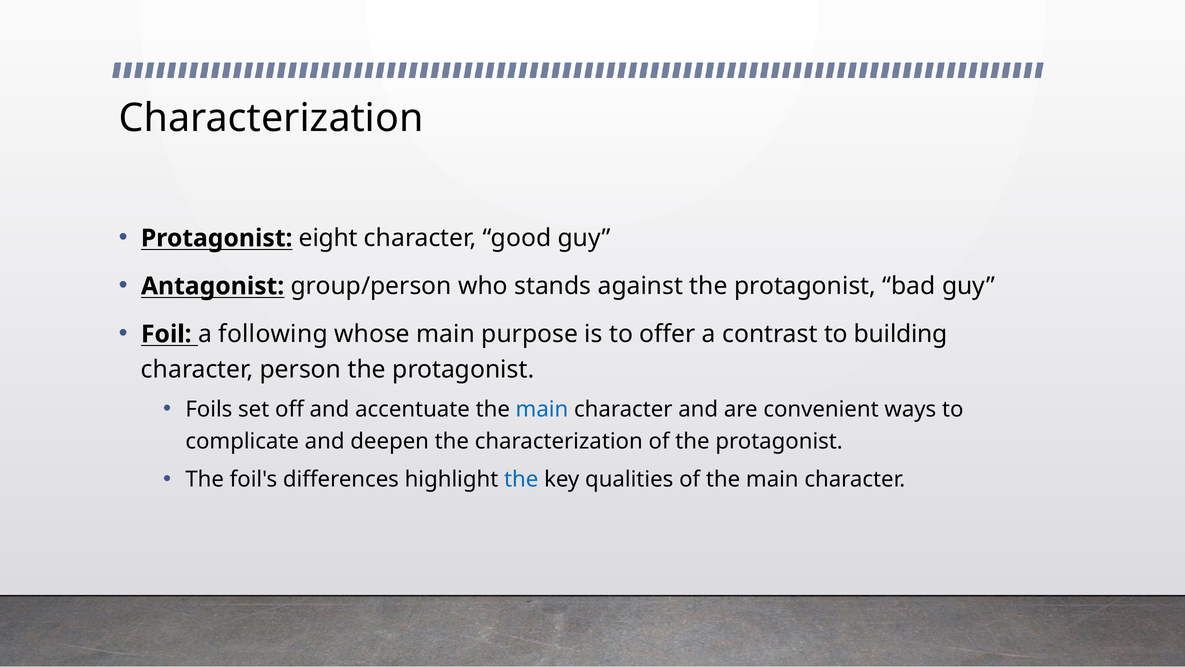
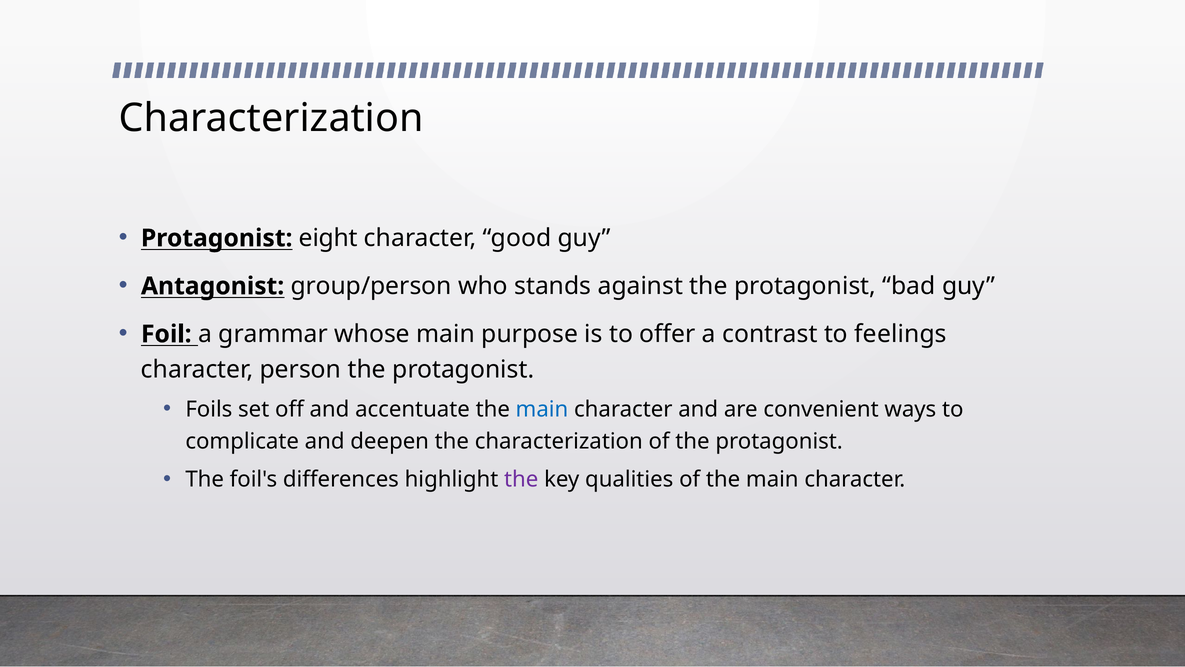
following: following -> grammar (273, 334)
building: building -> feelings (901, 334)
the colour: blue -> purple (521, 479)
